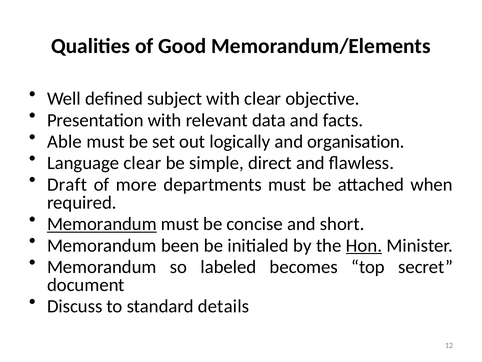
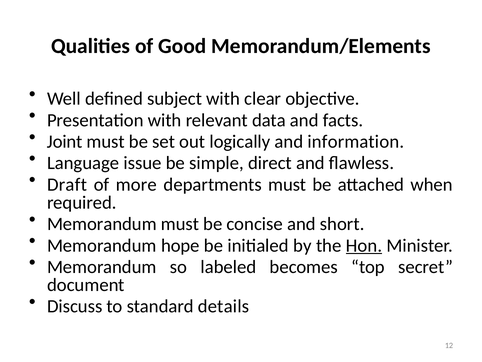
Able: Able -> Joint (65, 141)
organisation: organisation -> information (356, 141)
Language clear: clear -> issue (143, 163)
Memorandum underline: present -> none (102, 224)
been: been -> hope (180, 245)
